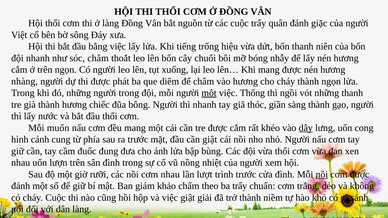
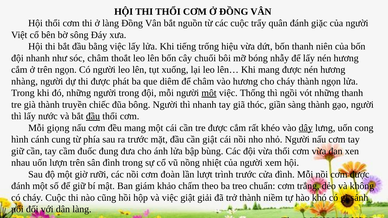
thành hương: hương -> truyền (74, 105)
đầu underline: none -> present (93, 116)
muốn: muốn -> giọng (58, 128)
cơm nhau: nhau -> đoàn (170, 175)
nồi underline: present -> none (322, 175)
ba trẩy: trẩy -> treo (240, 186)
